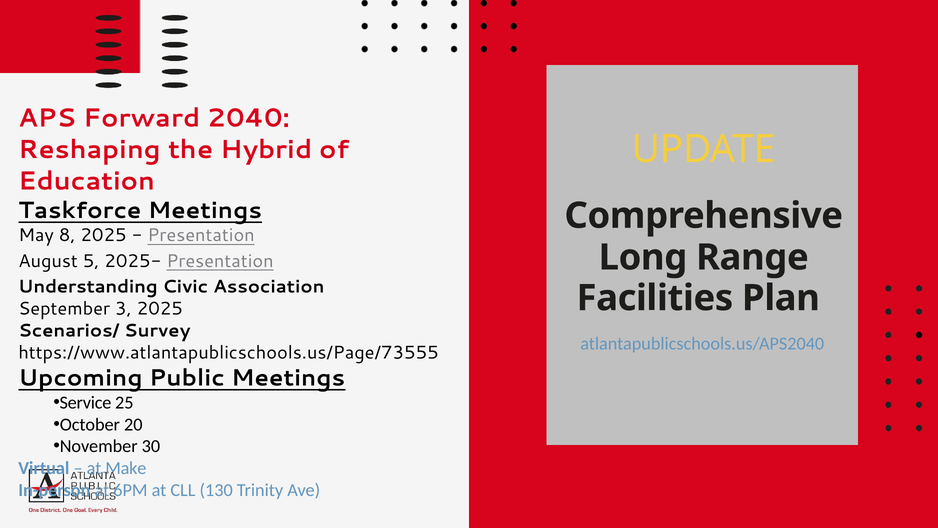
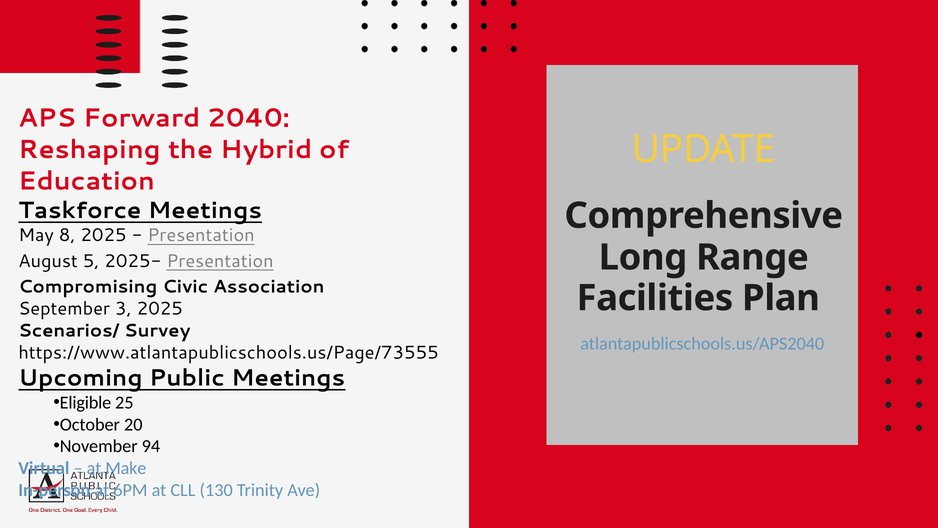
Understanding: Understanding -> Compromising (88, 287)
Service: Service -> Eligible (85, 402)
30: 30 -> 94 (151, 446)
